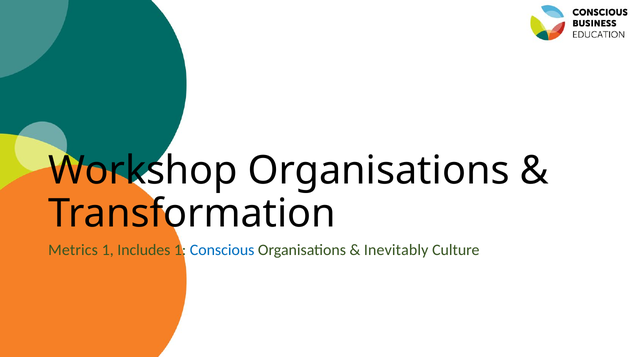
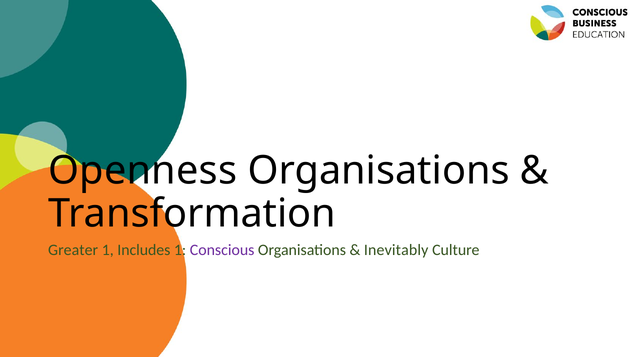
Workshop: Workshop -> Openness (143, 171)
Metrics: Metrics -> Greater (73, 250)
Conscious colour: blue -> purple (222, 250)
